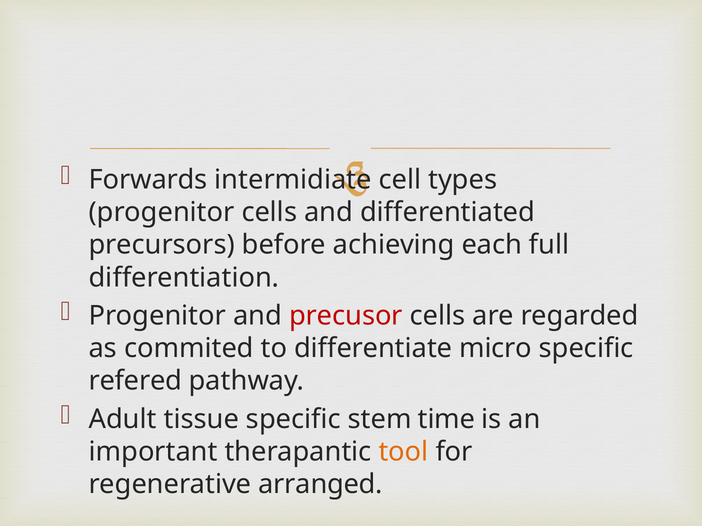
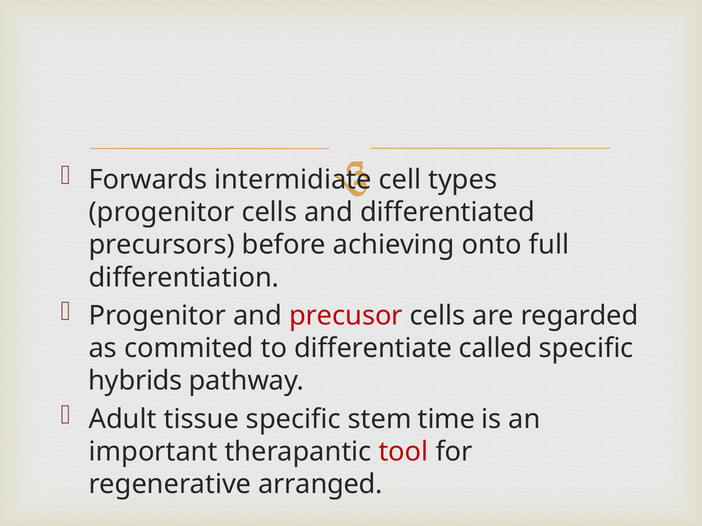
each: each -> onto (492, 245)
micro: micro -> called (496, 349)
refered: refered -> hybrids (135, 381)
tool colour: orange -> red (404, 452)
